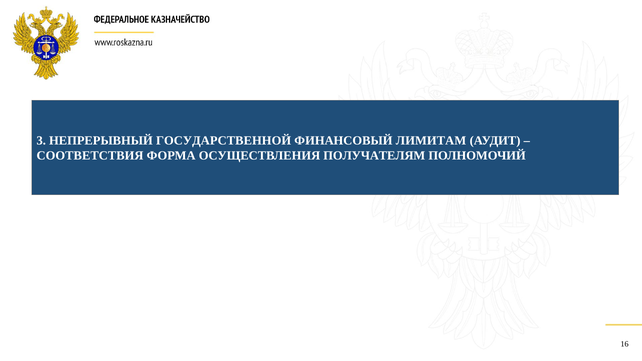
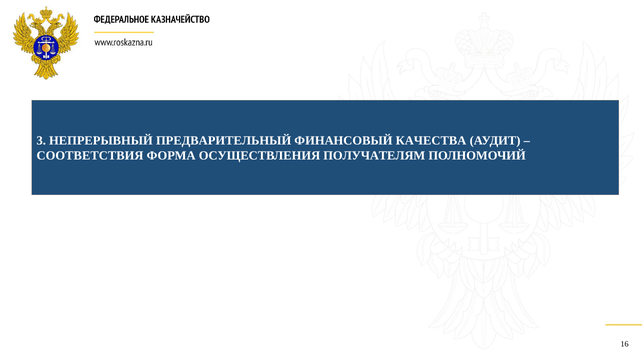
ГОСУДАРСТВЕННОЙ: ГОСУДАРСТВЕННОЙ -> ПРЕДВАРИТЕЛЬНЫЙ (224, 141)
ЛИМИТАМ: ЛИМИТАМ -> КАЧЕСТВА (431, 141)
